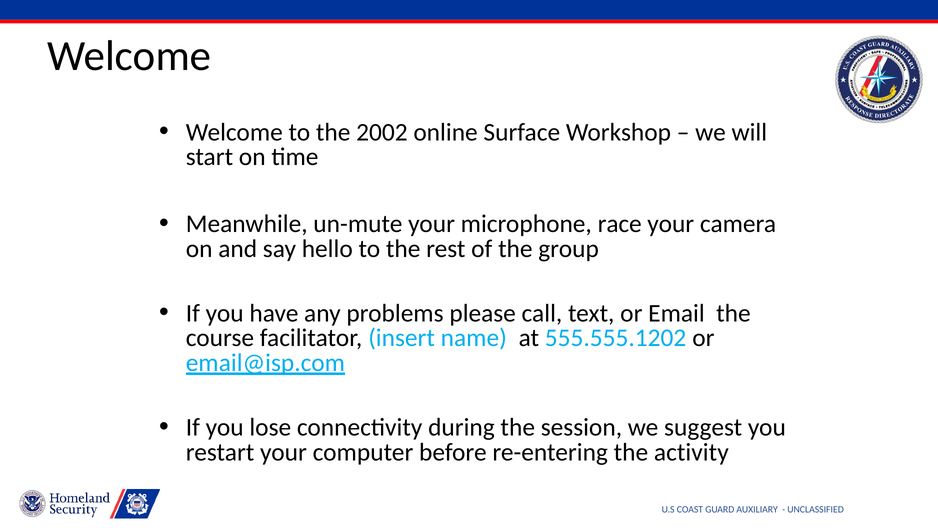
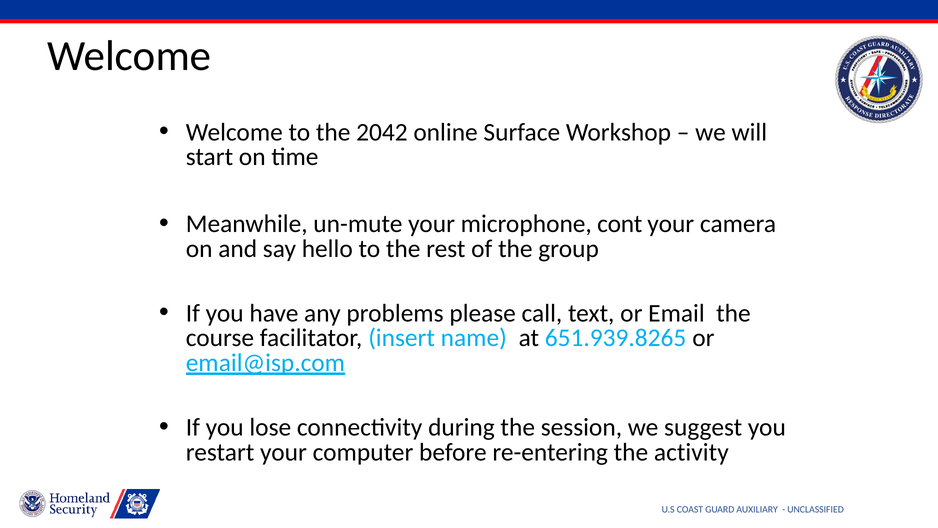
2002: 2002 -> 2042 (382, 132)
race: race -> cont (620, 224)
555.555.1202: 555.555.1202 -> 651.939.8265 (616, 338)
